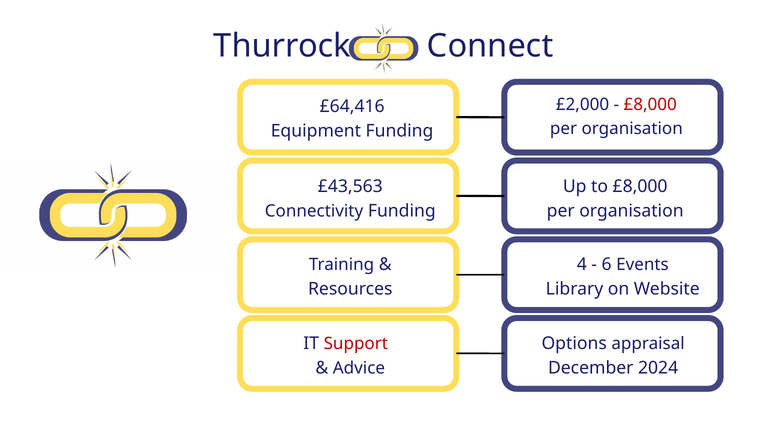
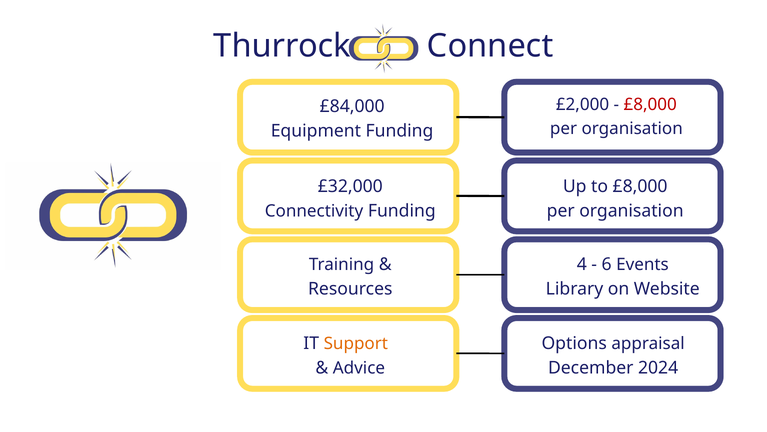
£64,416: £64,416 -> £84,000 (352, 106)
£43,563: £43,563 -> £32,000 (350, 186)
Support colour: red -> orange (356, 343)
